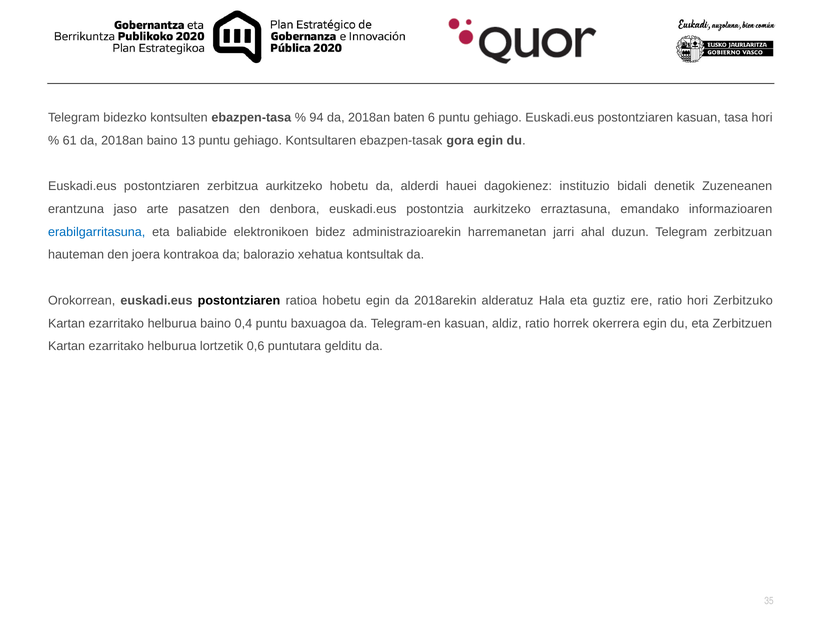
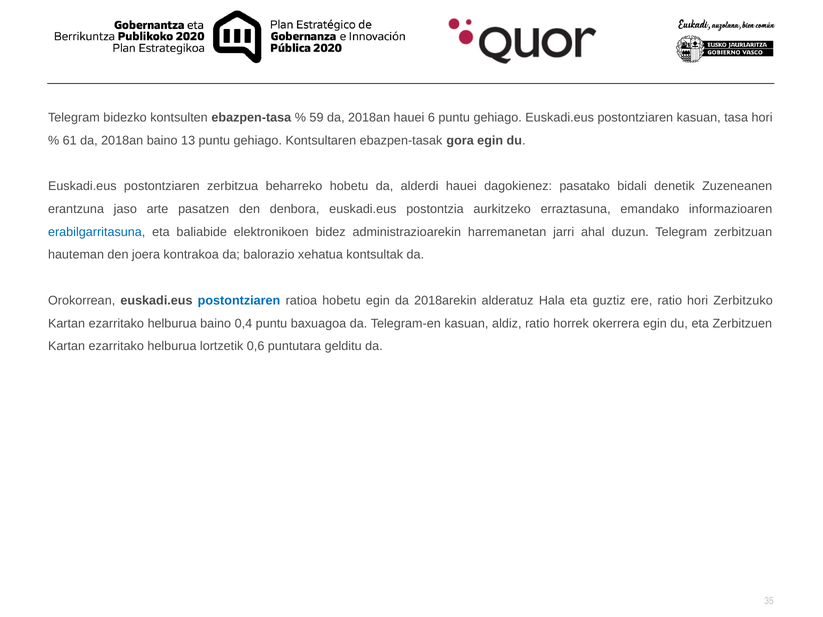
94: 94 -> 59 (316, 118)
2018an baten: baten -> hauei (409, 118)
zerbitzua aurkitzeko: aurkitzeko -> beharreko (294, 186)
instituzio: instituzio -> pasatako (585, 186)
postontziaren colour: black -> blue (239, 301)
